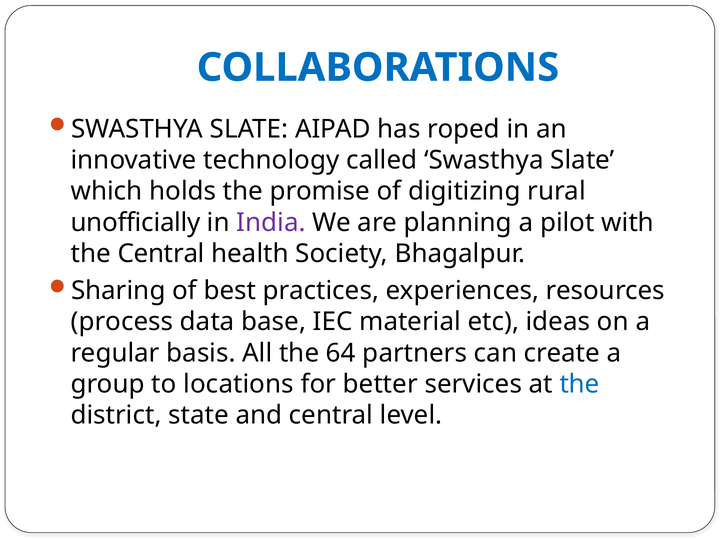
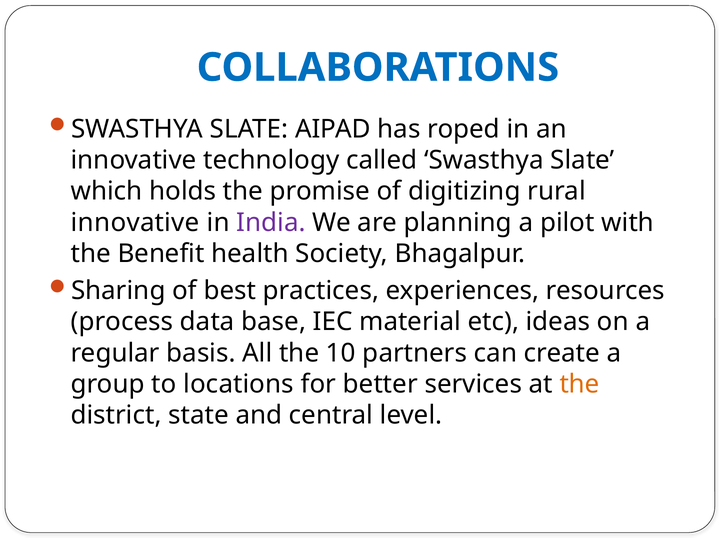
unofficially: unofficially -> innovative (135, 223)
the Central: Central -> Benefit (161, 254)
64: 64 -> 10 (341, 353)
the colour: blue -> orange (580, 384)
